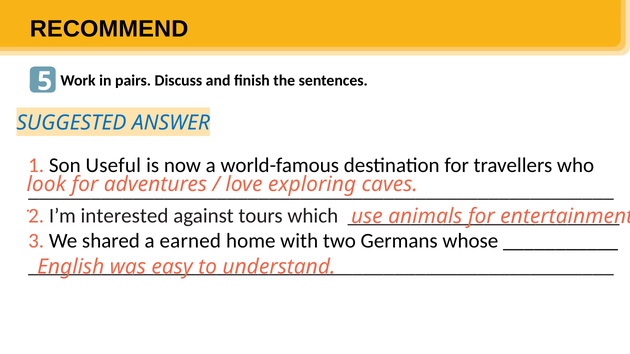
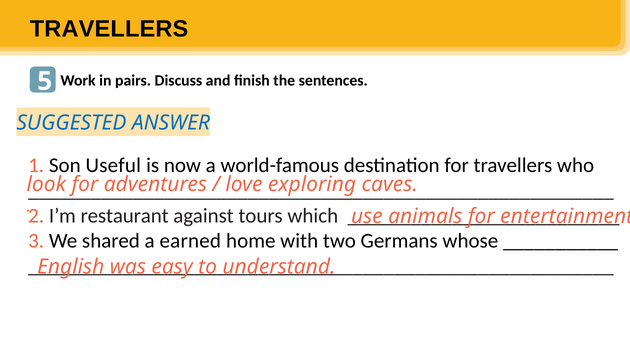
RECOMMEND: RECOMMEND -> TRAVELLERS (109, 29)
interested: interested -> restaurant (125, 216)
